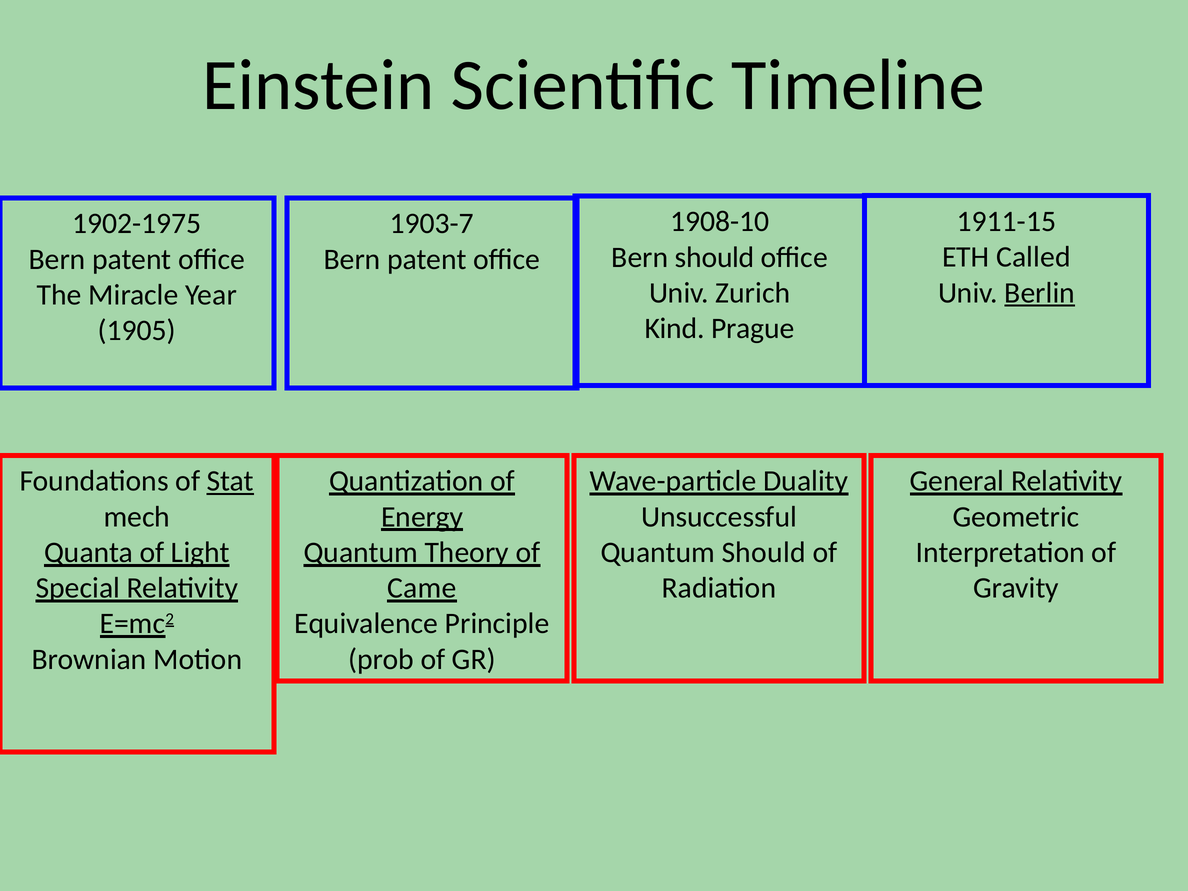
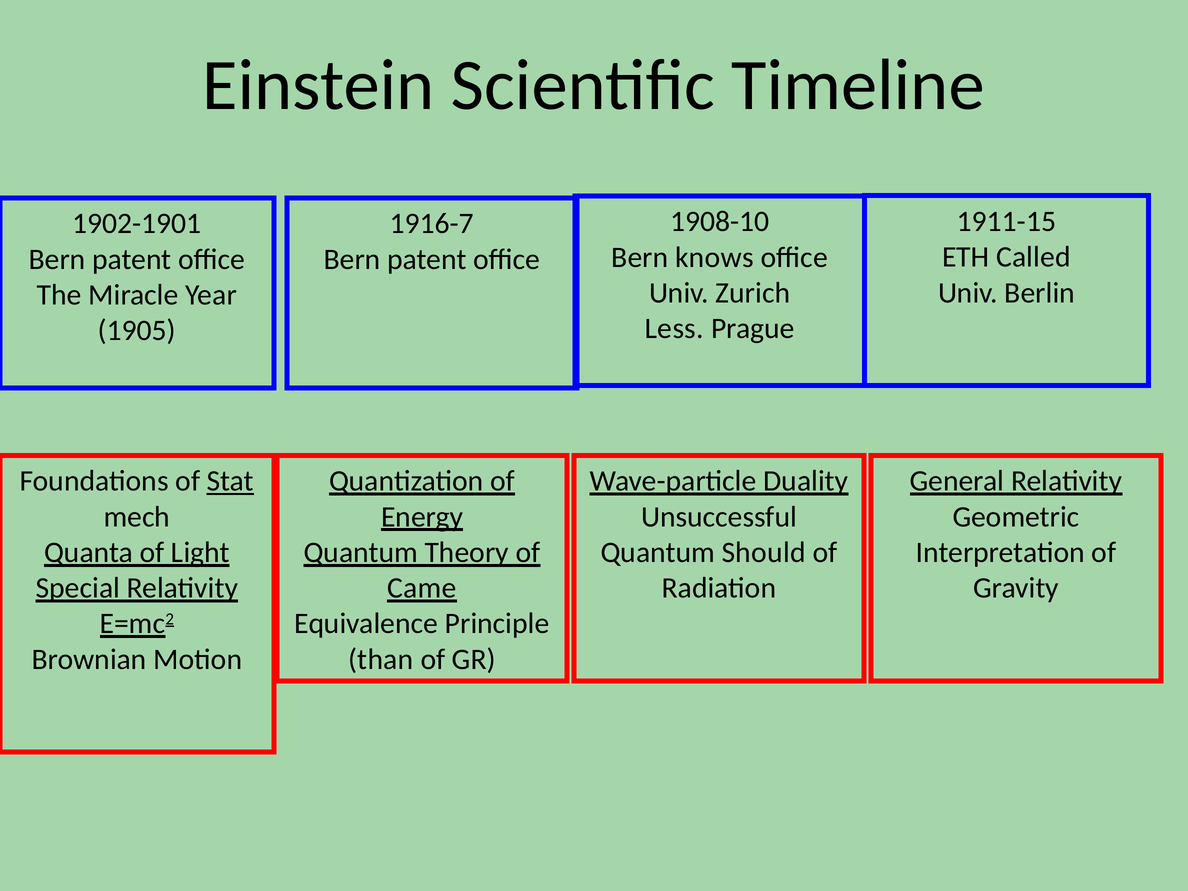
1902-1975: 1902-1975 -> 1902-1901 (137, 224)
1903-7: 1903-7 -> 1916-7 (432, 224)
Bern should: should -> knows (714, 257)
Berlin underline: present -> none (1040, 293)
Kind: Kind -> Less (674, 329)
prob: prob -> than (381, 659)
